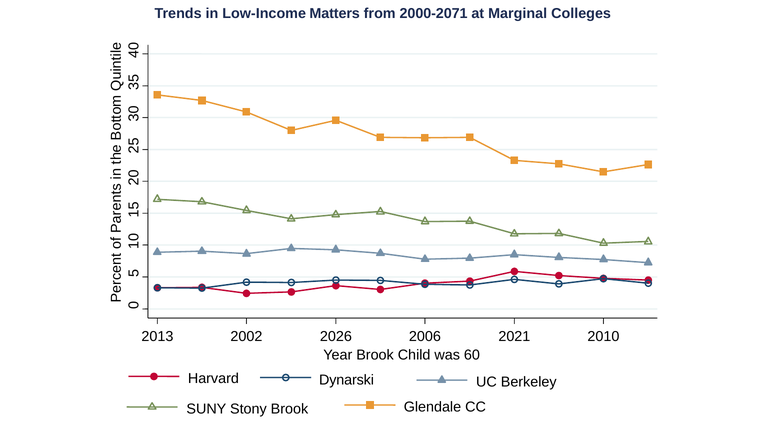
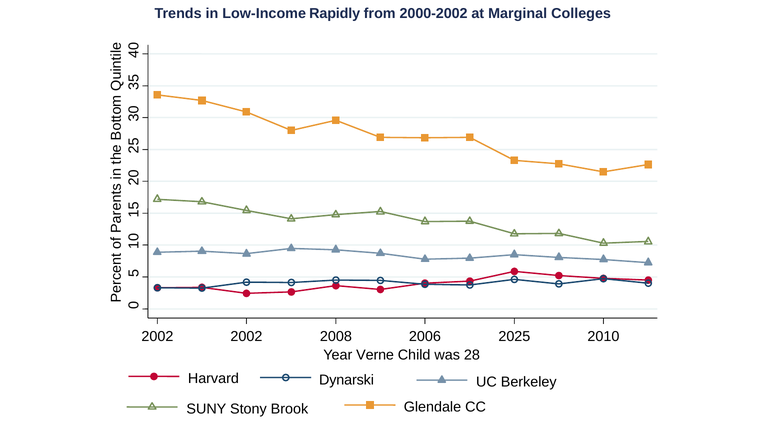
Matters: Matters -> Rapidly (335, 14)
2000-2071: 2000-2071 -> 2000-2002 (434, 14)
2013: 2013 -> 2002 (157, 336)
2026: 2026 -> 2008 (336, 336)
2021: 2021 -> 2025 (514, 336)
Year Brook: Brook -> Verne (375, 355)
60: 60 -> 28 (472, 355)
